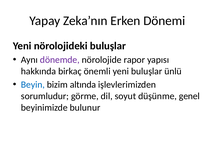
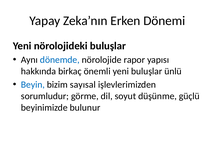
dönemde colour: purple -> blue (60, 60)
altında: altında -> sayısal (83, 85)
genel: genel -> güçlü (189, 96)
